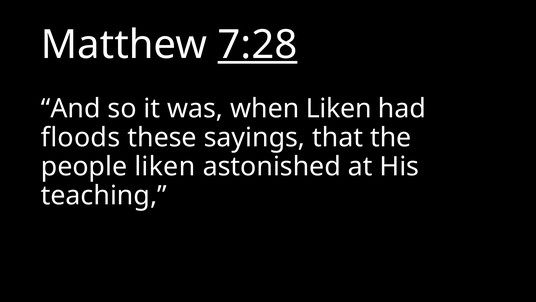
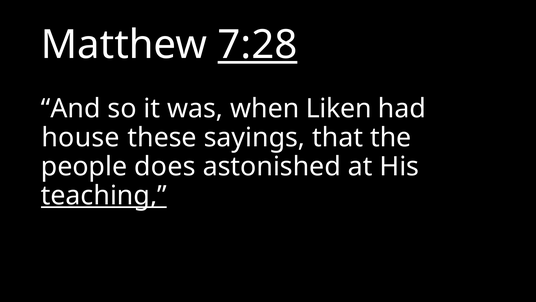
floods: floods -> house (81, 137)
people liken: liken -> does (165, 166)
teaching underline: none -> present (104, 195)
